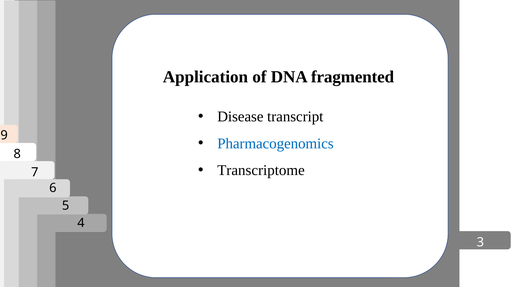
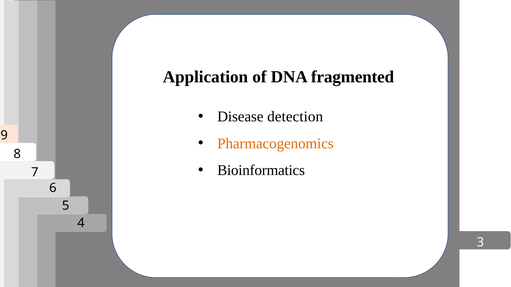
transcript: transcript -> detection (295, 117)
Pharmacogenomics colour: blue -> orange (275, 144)
Transcriptome: Transcriptome -> Bioinformatics (261, 171)
